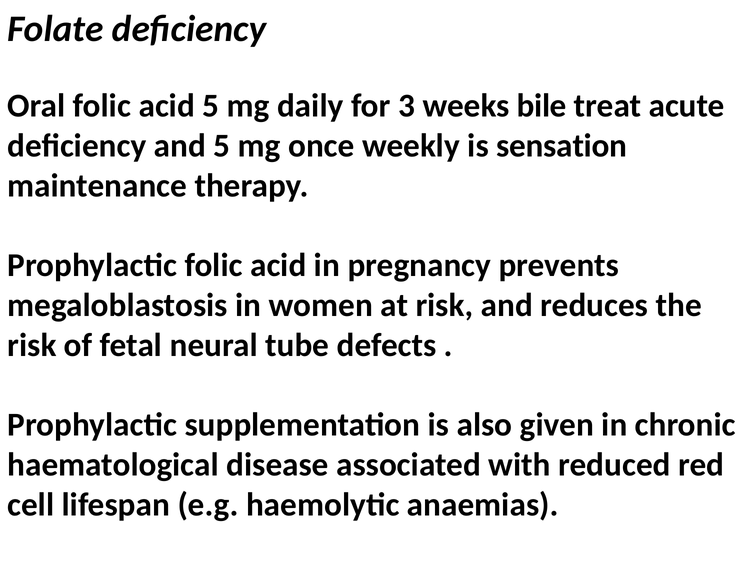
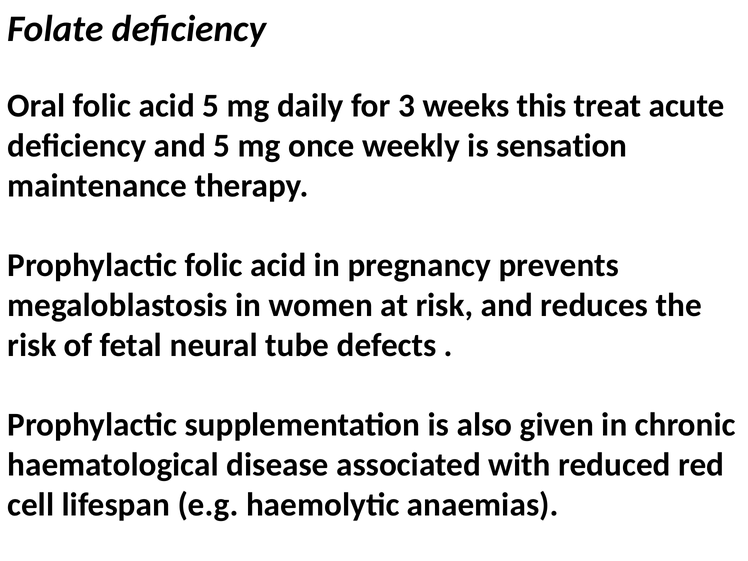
bile: bile -> this (542, 106)
